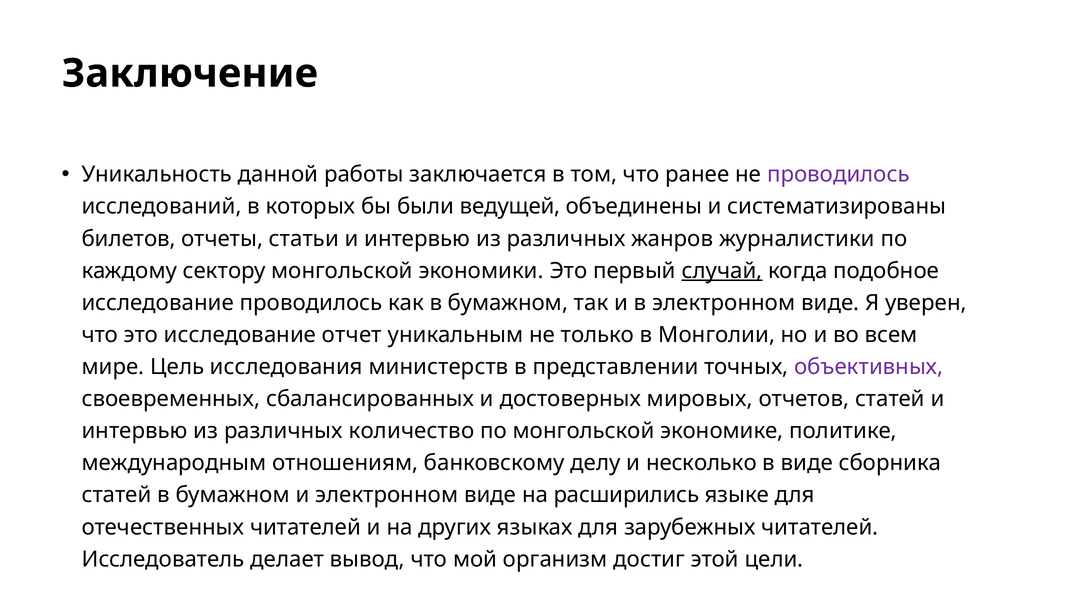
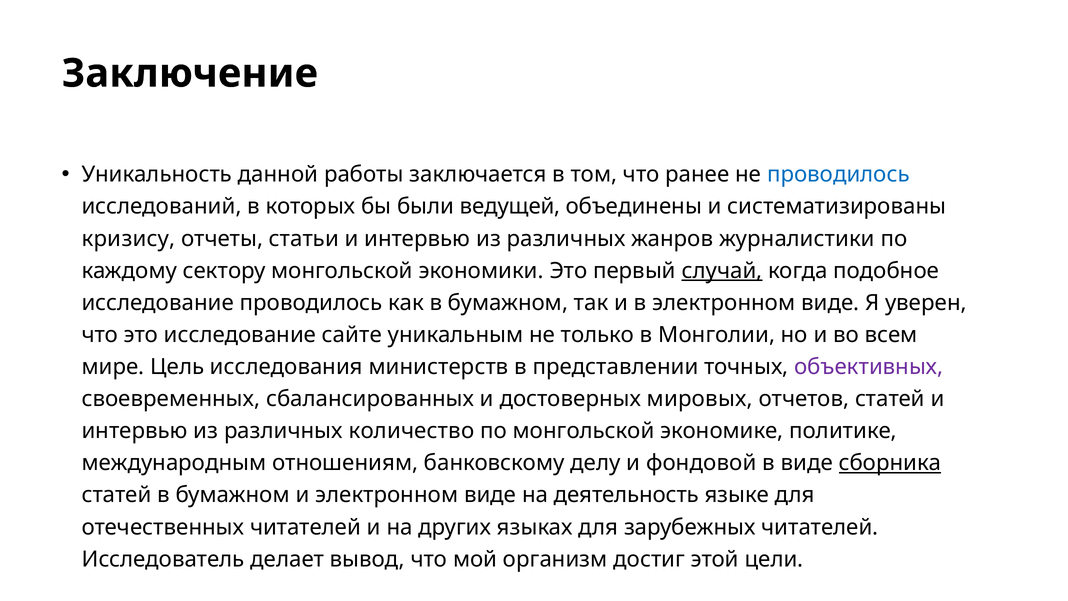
проводилось colour: purple -> blue (838, 175)
билетов: билетов -> кризису (129, 239)
отчет: отчет -> сайте (352, 335)
несколько: несколько -> фондовой (701, 463)
сборника underline: none -> present (890, 463)
расширились: расширились -> деятельность (626, 495)
